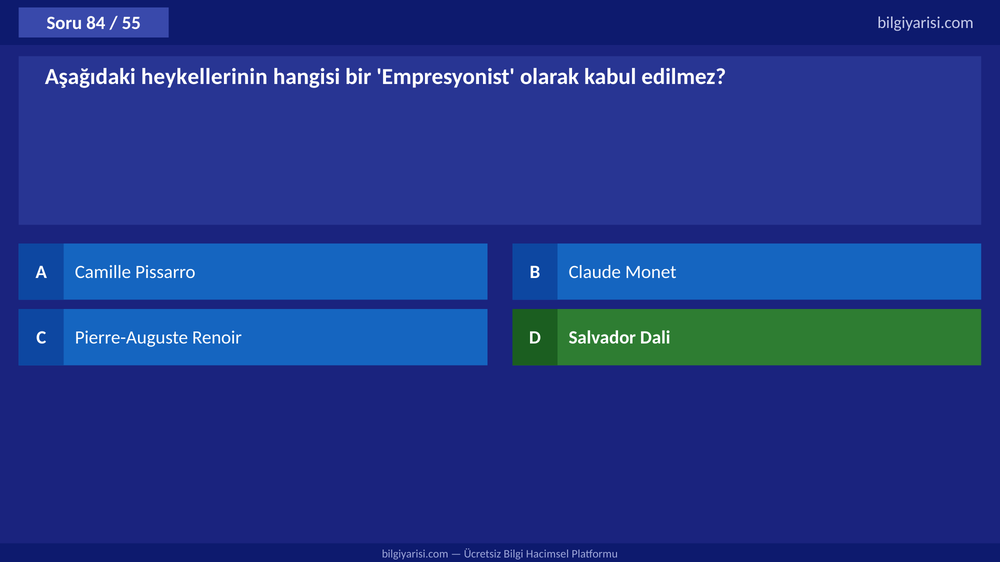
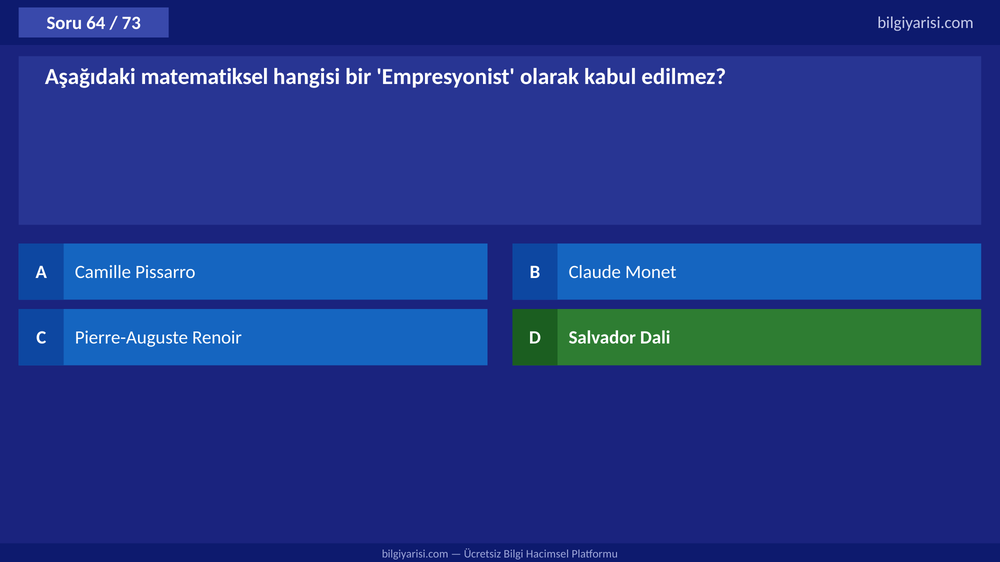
84: 84 -> 64 (96, 23)
55: 55 -> 73 (131, 23)
heykellerinin: heykellerinin -> matematiksel (205, 77)
